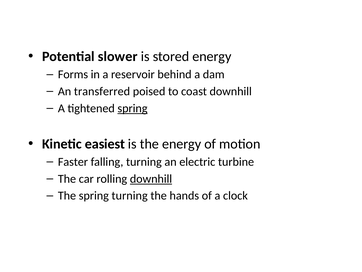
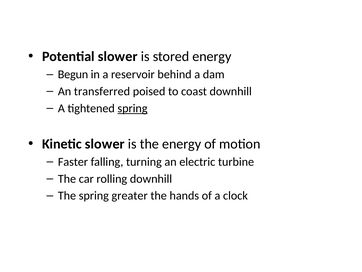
Forms: Forms -> Begun (73, 74)
Kinetic easiest: easiest -> slower (105, 144)
downhill underline: present -> none (151, 178)
spring turning: turning -> greater (130, 195)
